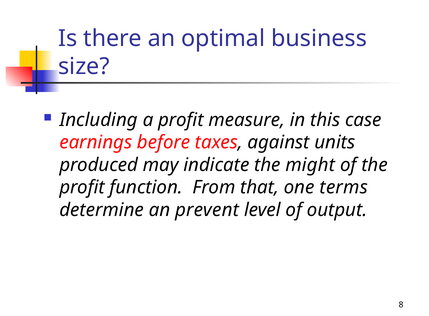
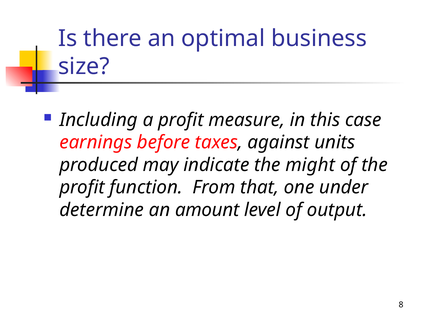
terms: terms -> under (344, 187)
prevent: prevent -> amount (207, 210)
